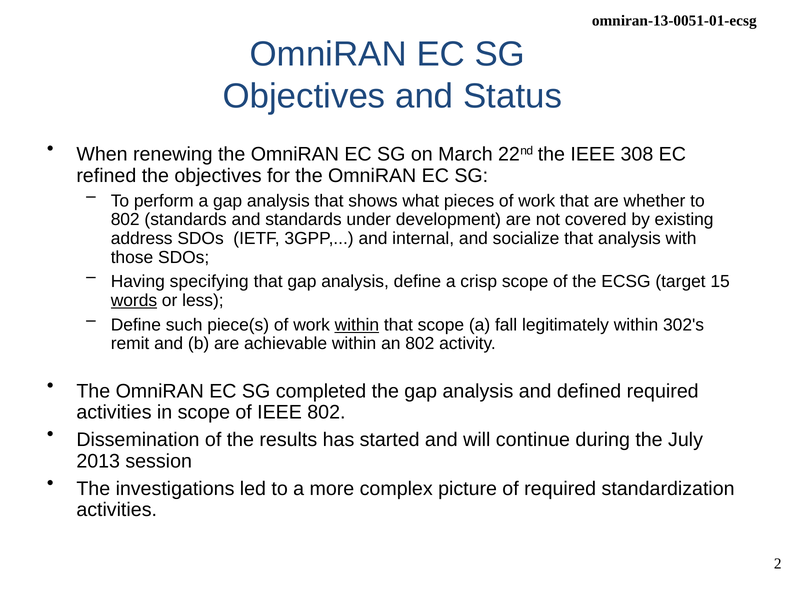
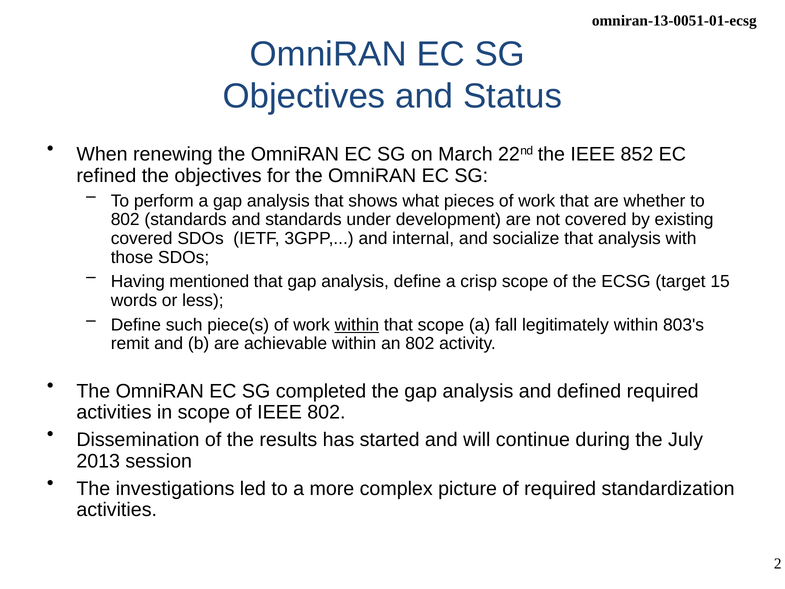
308: 308 -> 852 (637, 154)
address: address -> covered (142, 238)
specifying: specifying -> mentioned (209, 282)
words underline: present -> none (134, 300)
302's: 302's -> 803's (684, 325)
